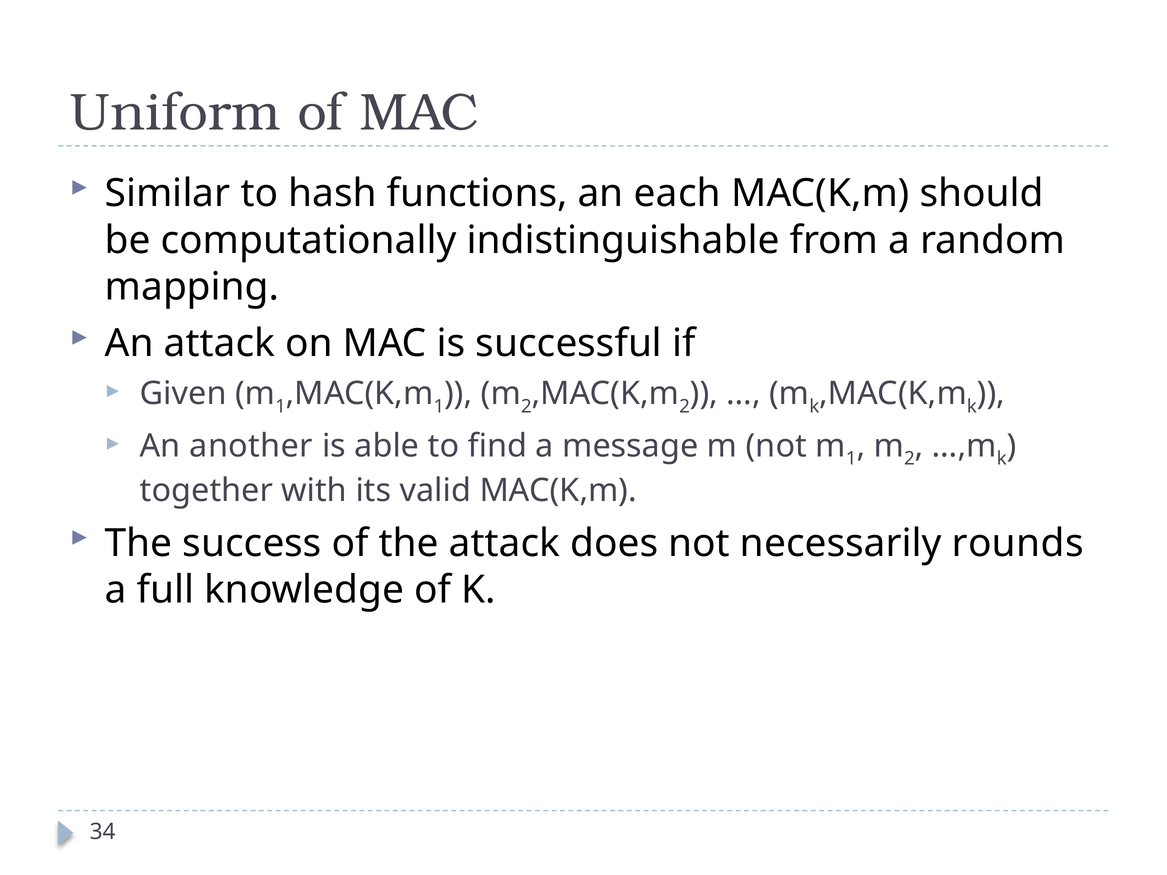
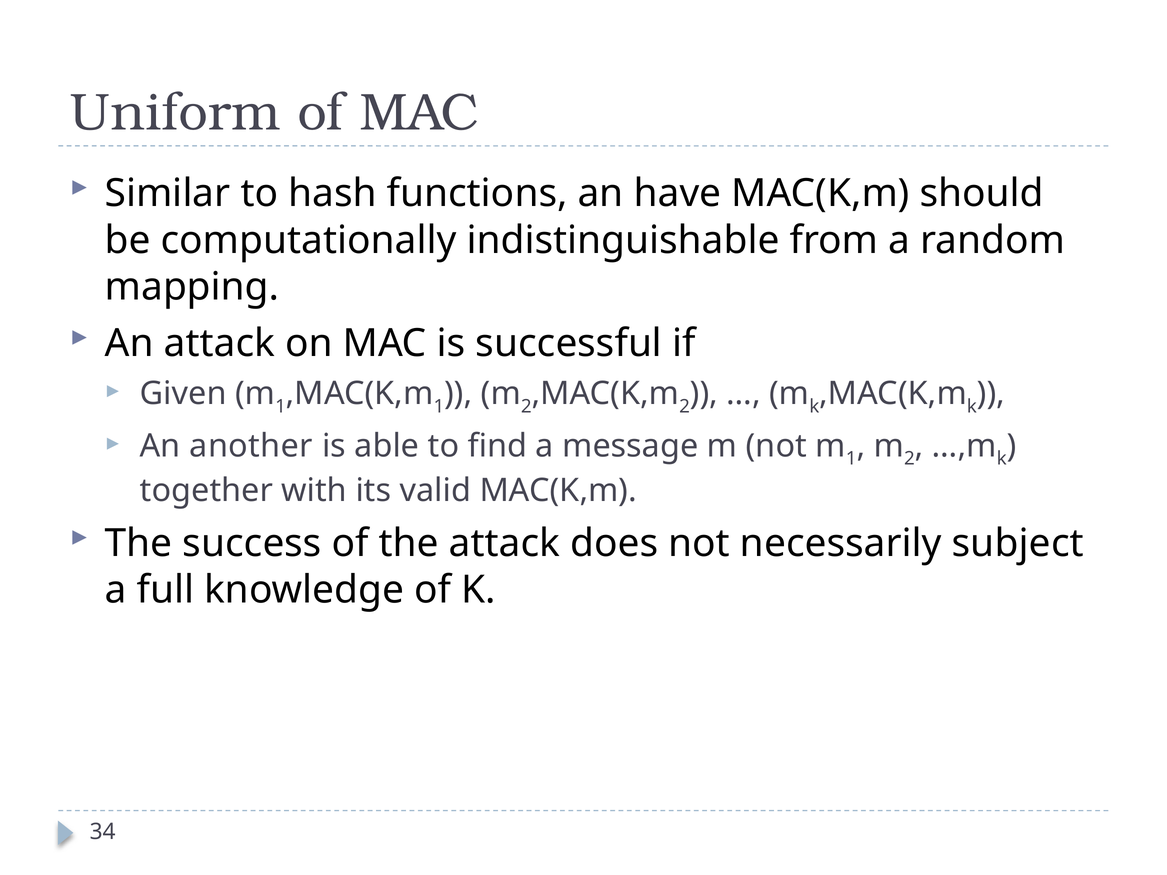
each: each -> have (677, 194)
rounds: rounds -> subject (1018, 543)
